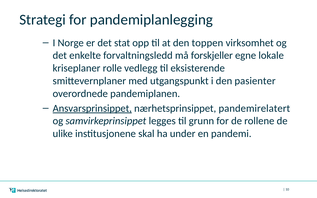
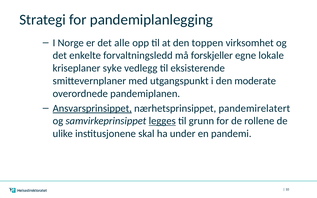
stat: stat -> alle (122, 43)
rolle: rolle -> syke (112, 68)
pasienter: pasienter -> moderate (255, 81)
legges underline: none -> present (162, 121)
